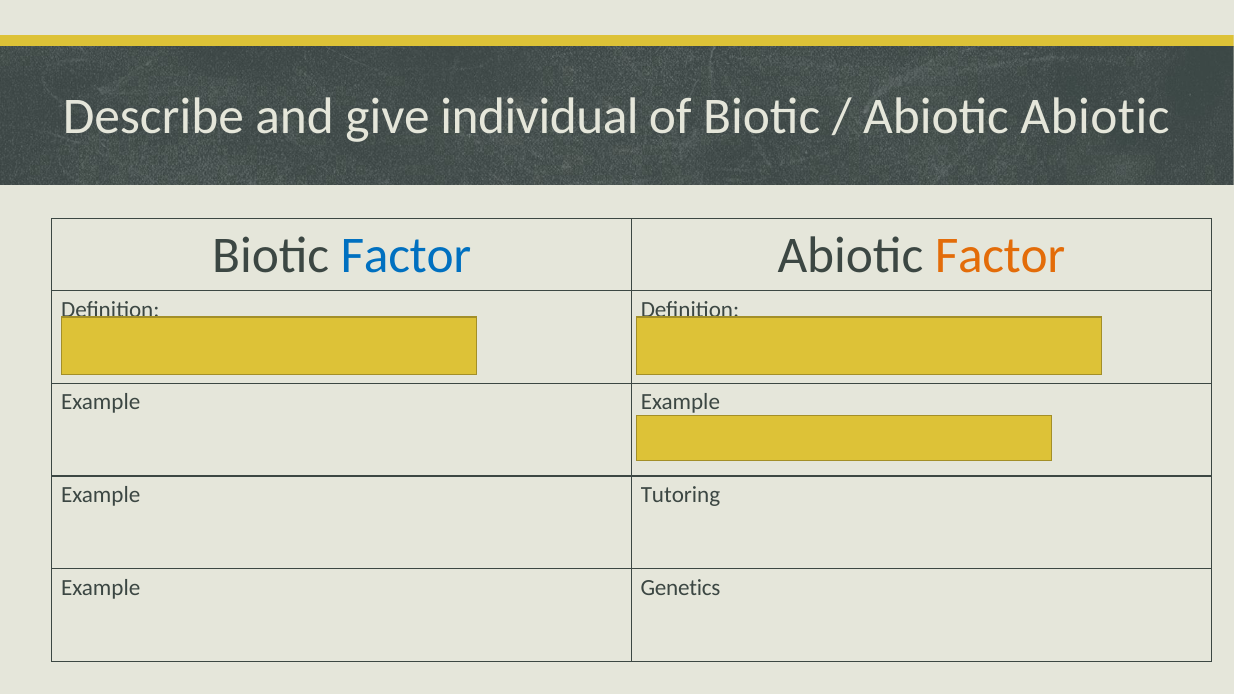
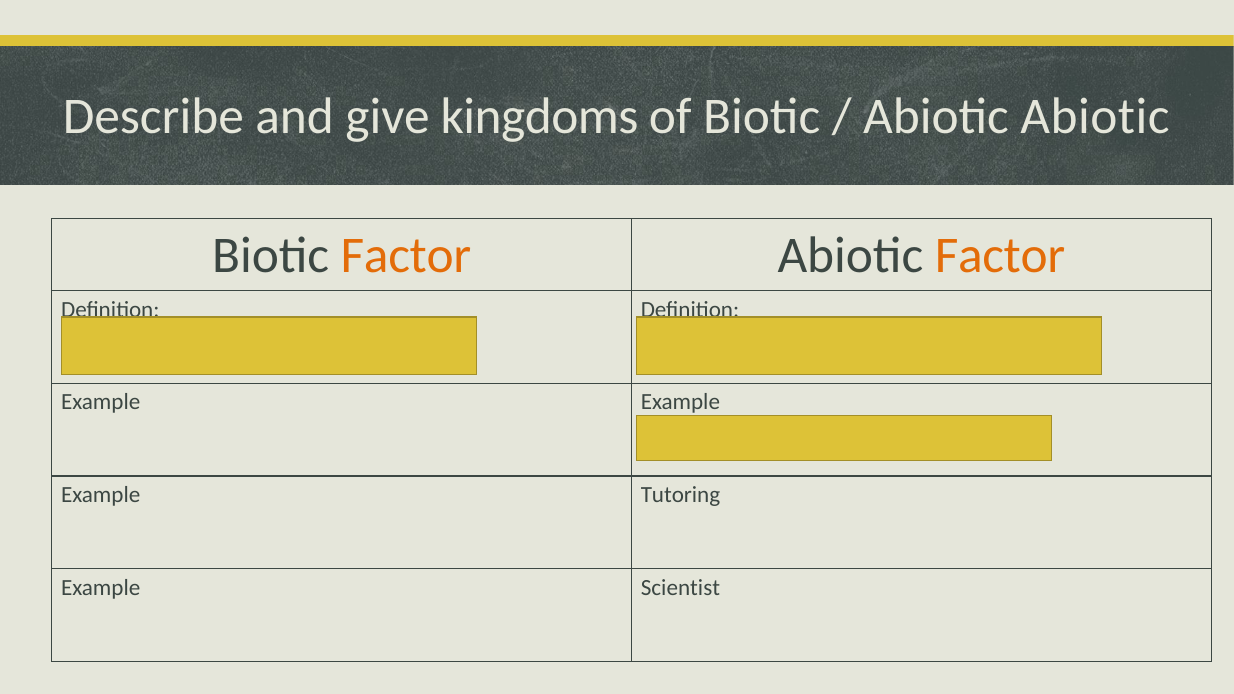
individual: individual -> kingdoms (540, 117)
Factor colour: blue -> orange (406, 255)
Genetics: Genetics -> Scientist (680, 588)
